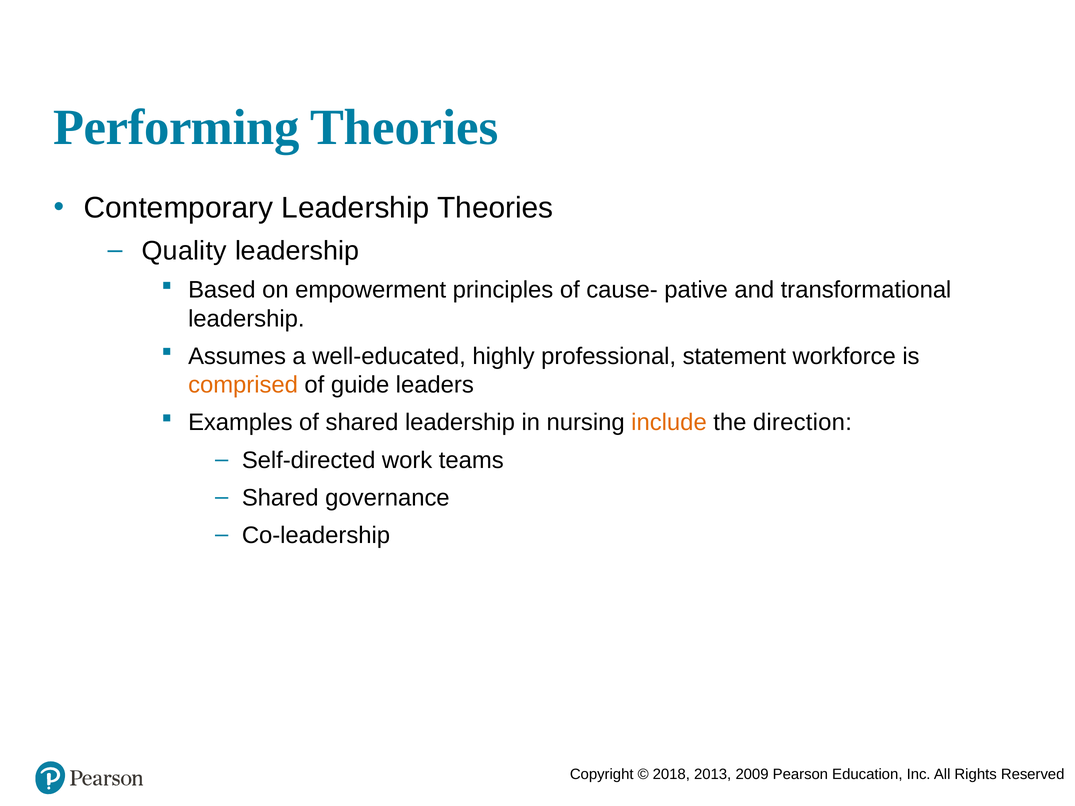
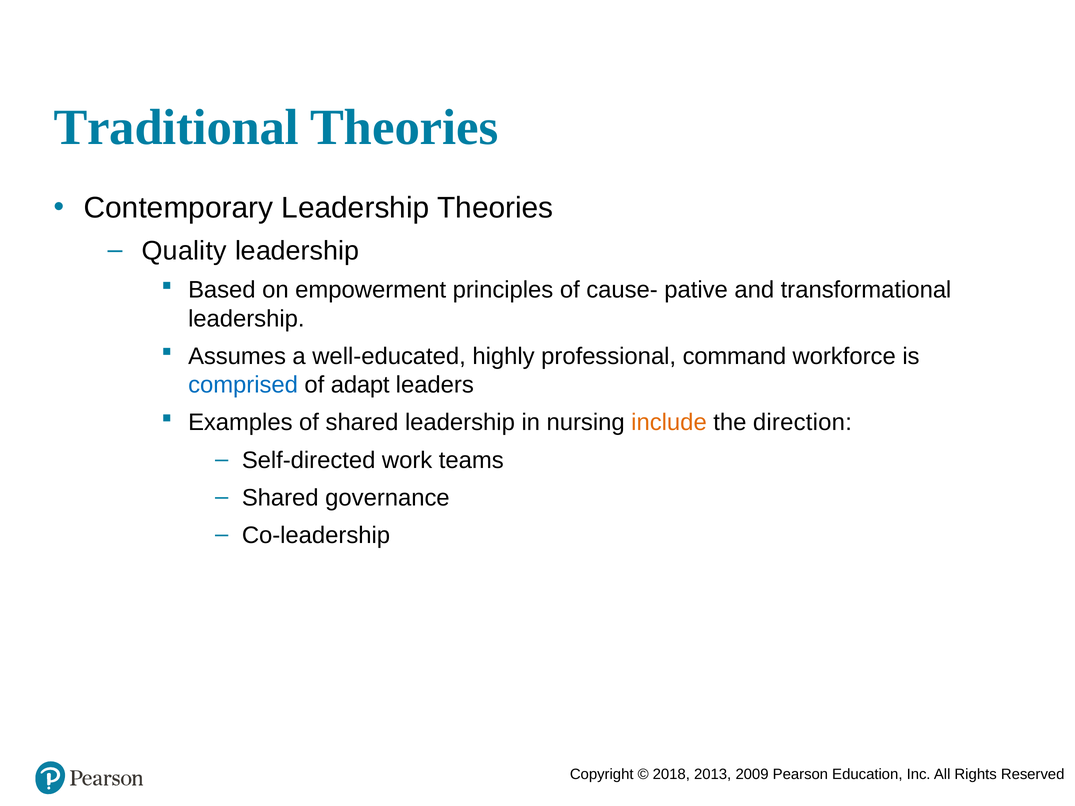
Performing: Performing -> Traditional (176, 127)
statement: statement -> command (734, 356)
comprised colour: orange -> blue (243, 385)
guide: guide -> adapt (360, 385)
